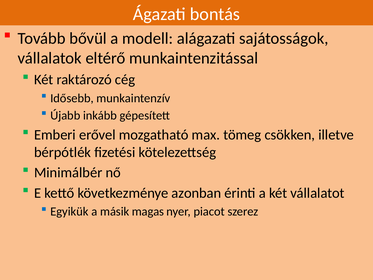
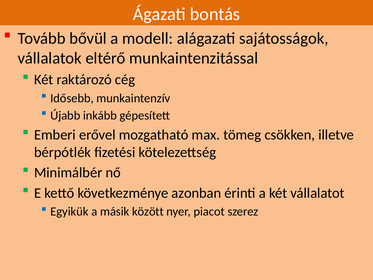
magas: magas -> között (148, 211)
